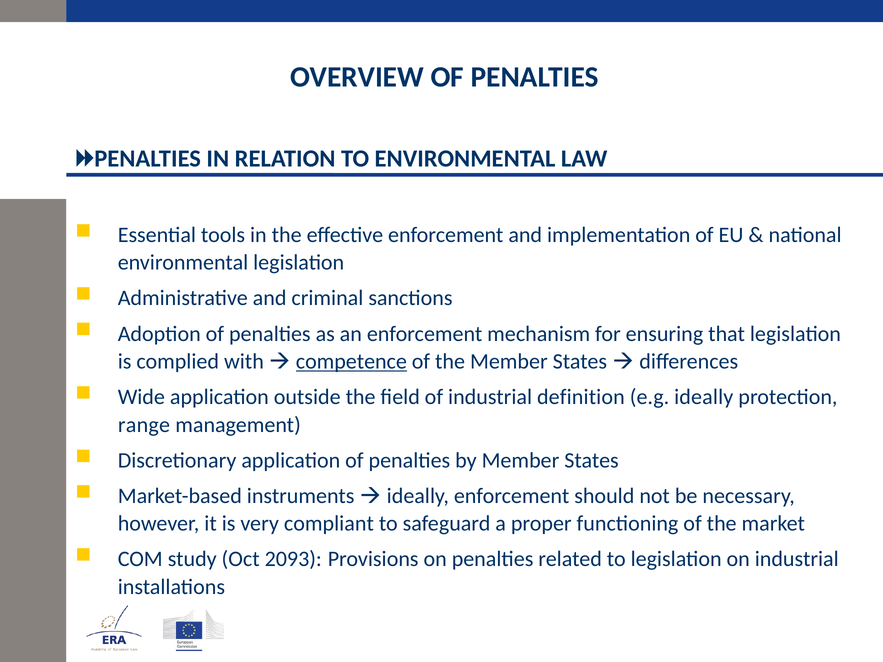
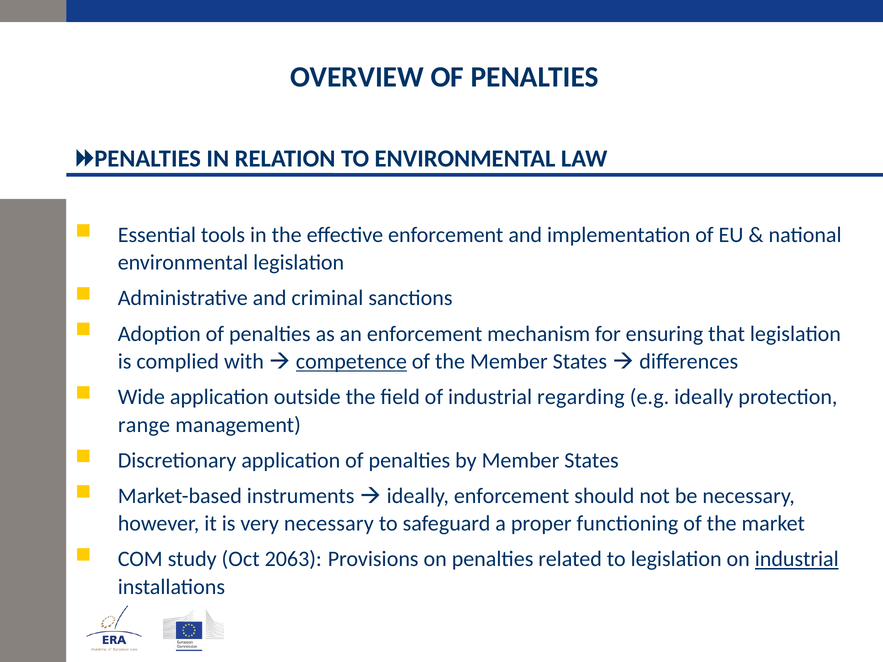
definition: definition -> regarding (581, 397)
very compliant: compliant -> necessary (329, 524)
2093: 2093 -> 2063 (293, 559)
industrial underline: none -> present (797, 559)
